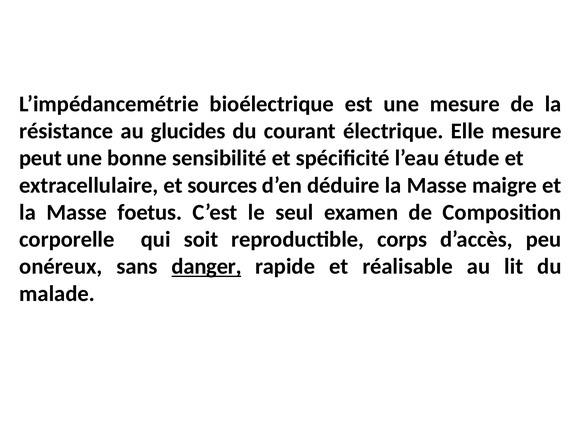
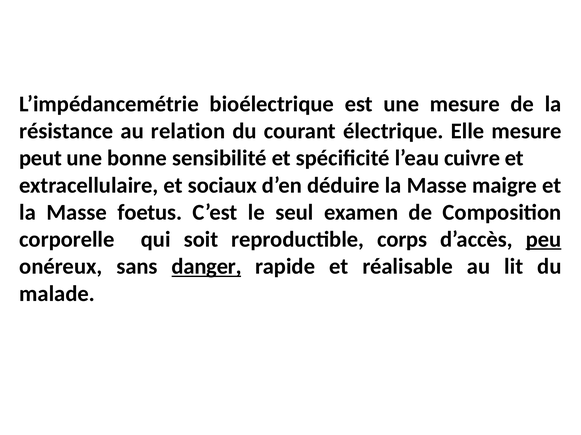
glucides: glucides -> relation (188, 131)
étude: étude -> cuivre (472, 158)
sources: sources -> sociaux (222, 186)
peu underline: none -> present (544, 240)
